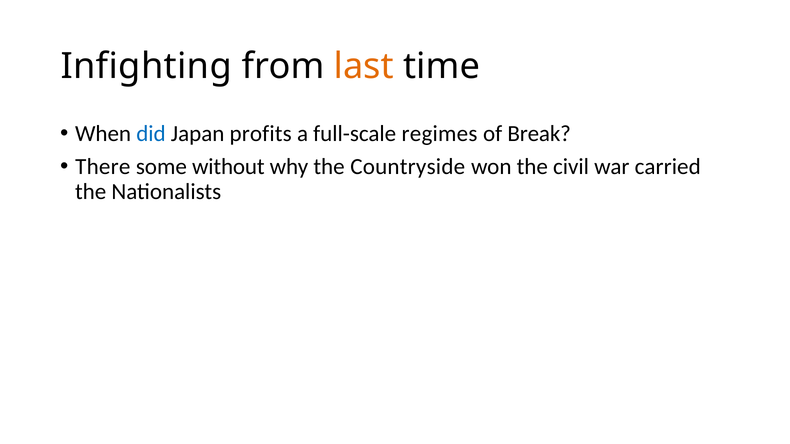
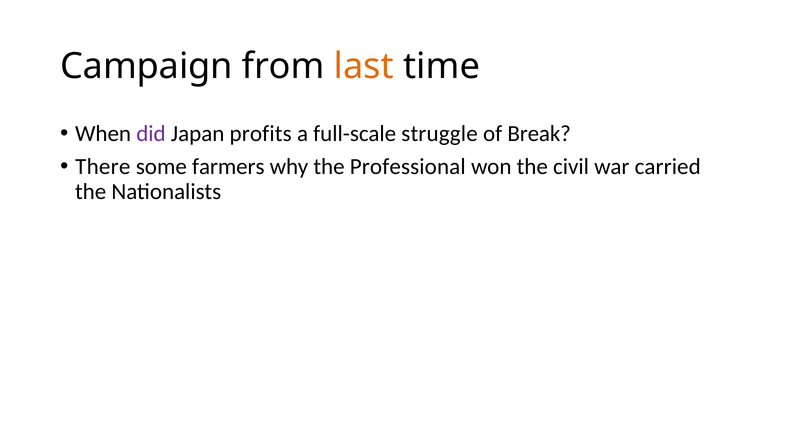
Infighting: Infighting -> Campaign (146, 66)
did colour: blue -> purple (151, 134)
regimes: regimes -> struggle (440, 134)
without: without -> farmers (228, 167)
Countryside: Countryside -> Professional (408, 167)
